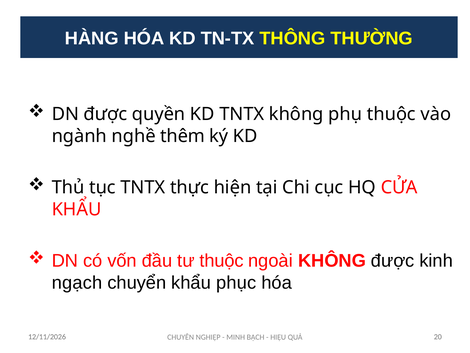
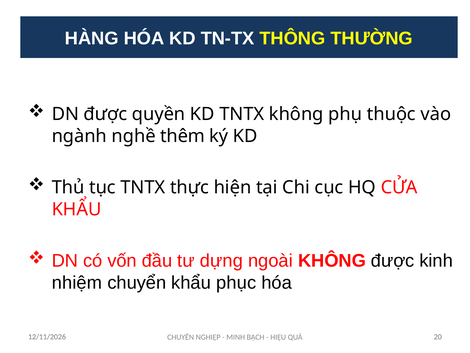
tư thuộc: thuộc -> dựng (221, 260)
ngạch: ngạch -> nhiệm (77, 282)
